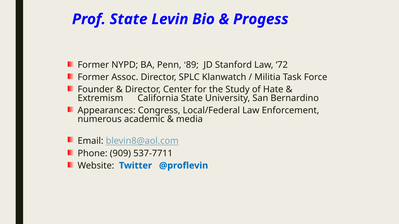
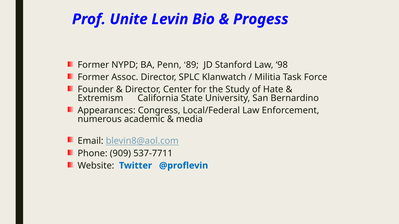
Prof State: State -> Unite (129, 19)
72: 72 -> 98 (282, 65)
